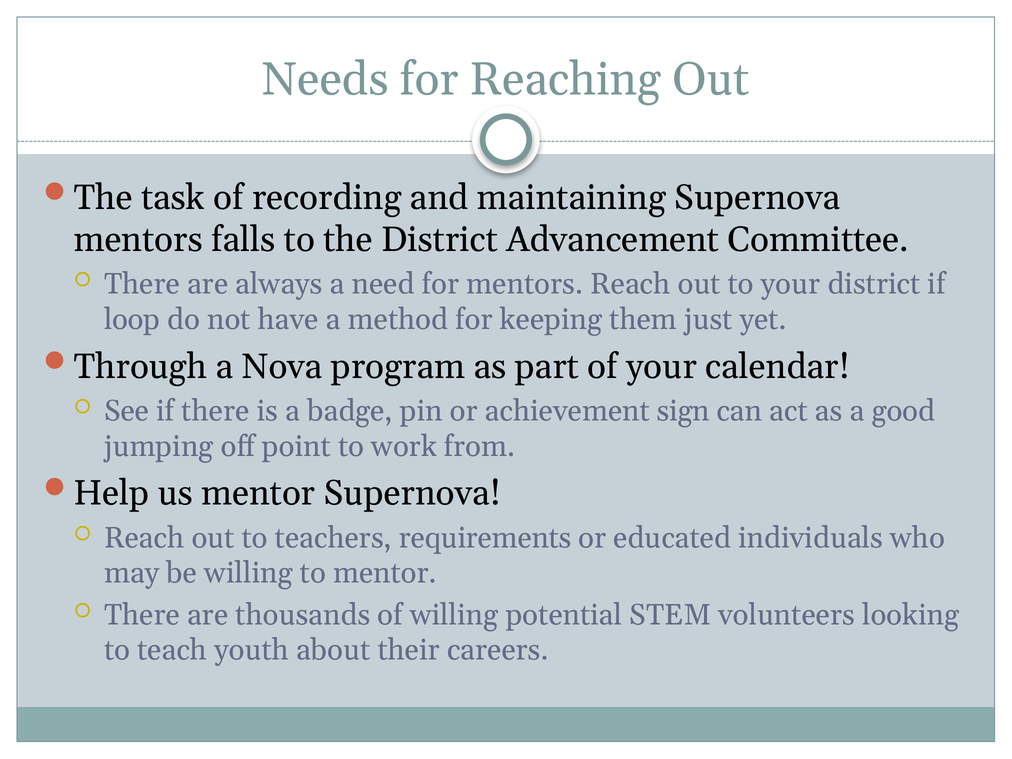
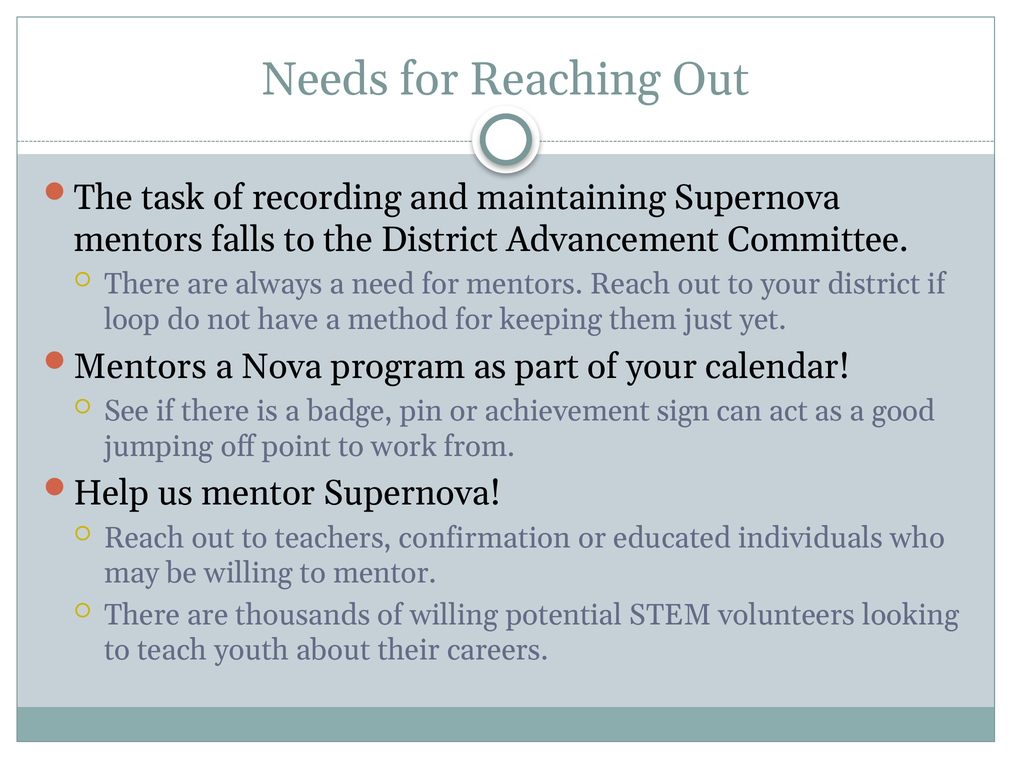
Through: Through -> Mentors (140, 366)
requirements: requirements -> confirmation (485, 538)
